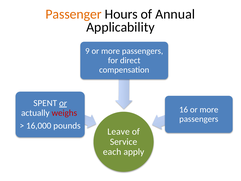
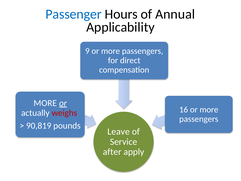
Passenger colour: orange -> blue (74, 14)
SPENT: SPENT -> MORE (45, 103)
16,000: 16,000 -> 90,819 (39, 126)
each: each -> after (112, 152)
